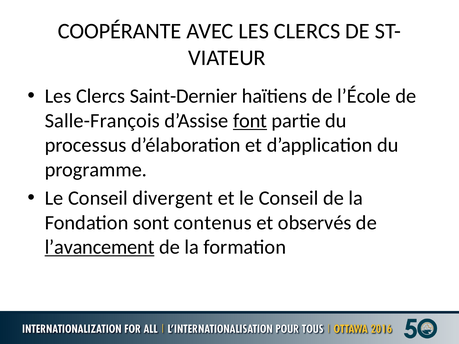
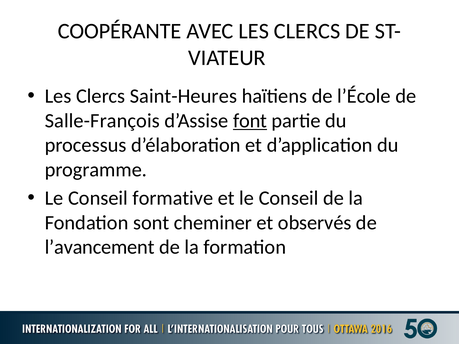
Saint-Dernier: Saint-Dernier -> Saint-Heures (183, 96)
divergent: divergent -> formative (173, 198)
contenus: contenus -> cheminer (213, 223)
l’avancement underline: present -> none (100, 247)
